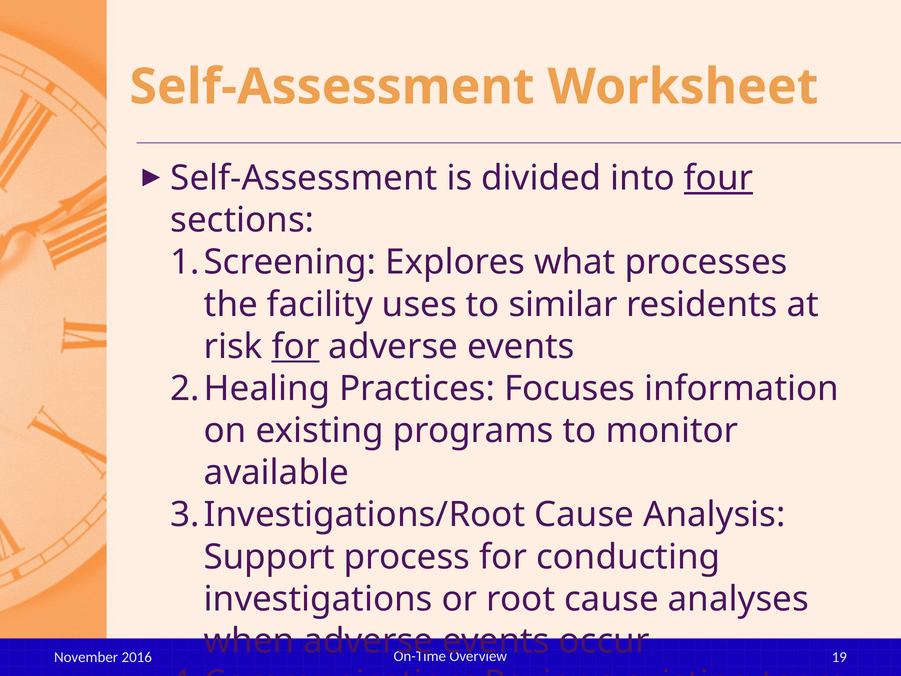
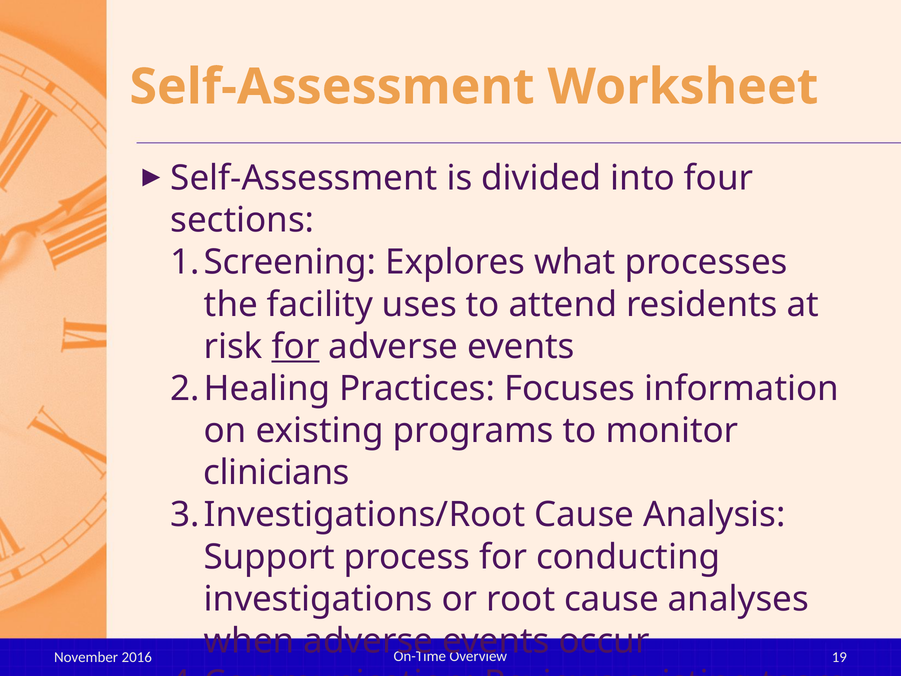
four underline: present -> none (719, 178)
similar: similar -> attend (563, 304)
available: available -> clinicians (276, 473)
